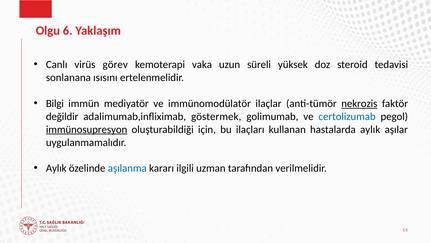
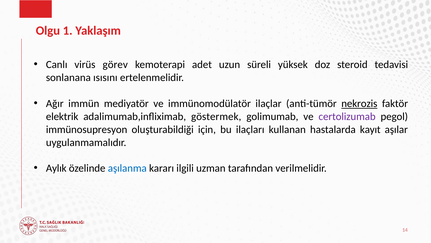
6: 6 -> 1 (68, 31)
vaka: vaka -> adet (202, 65)
Bilgi: Bilgi -> Ağır (55, 103)
değildir: değildir -> elektrik (62, 116)
certolizumab colour: blue -> purple (347, 116)
immünosupresyon underline: present -> none (87, 129)
hastalarda aylık: aylık -> kayıt (370, 129)
